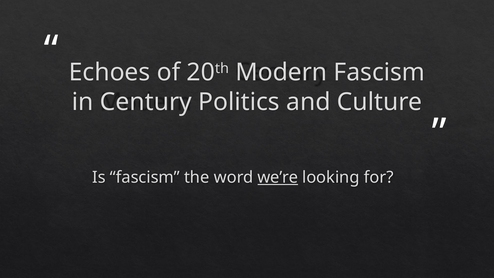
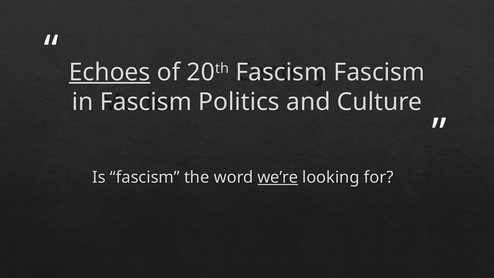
Echoes underline: none -> present (110, 72)
20th Modern: Modern -> Fascism (281, 72)
in Century: Century -> Fascism (146, 102)
